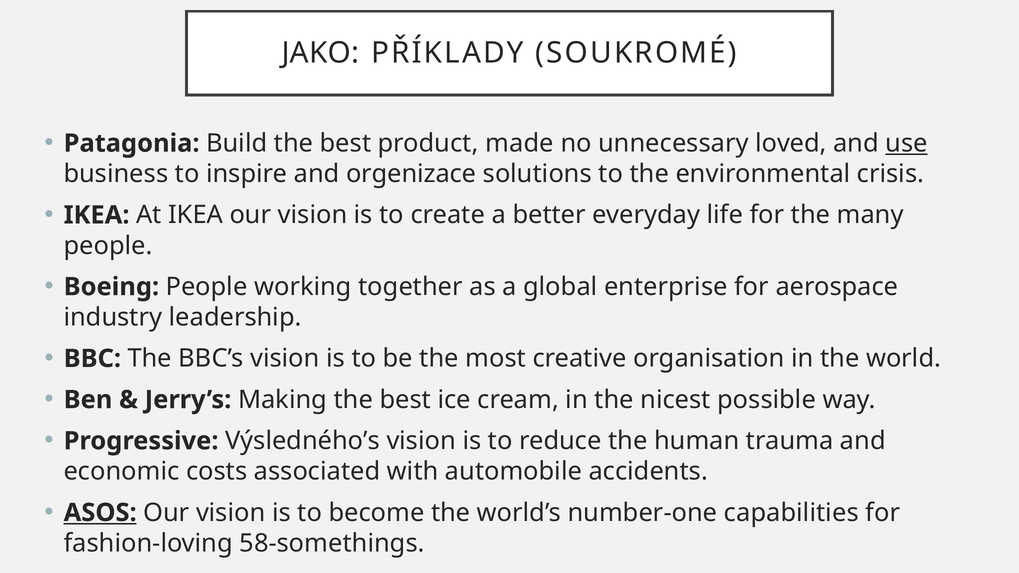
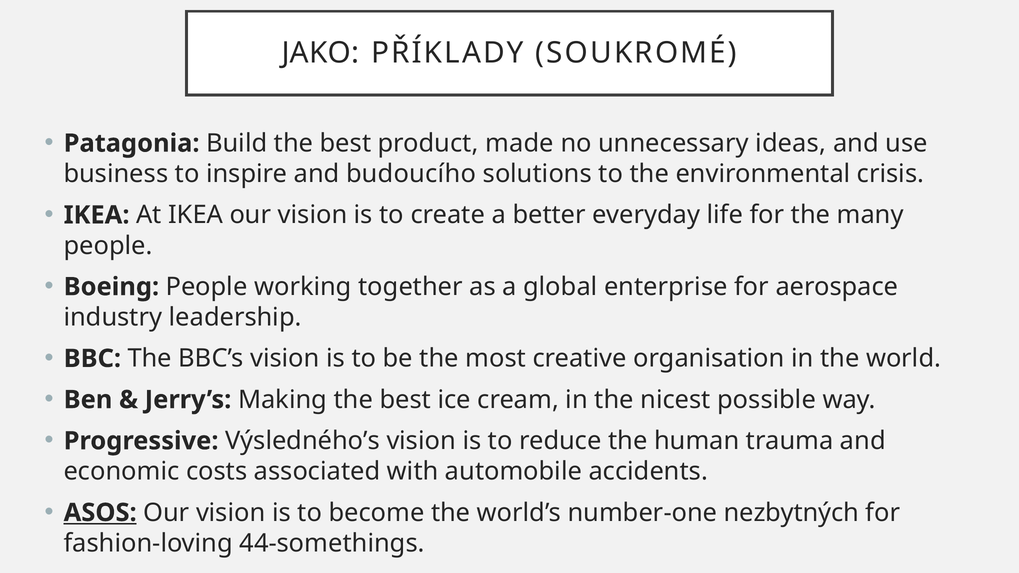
loved: loved -> ideas (791, 143)
use underline: present -> none (906, 143)
orgenizace: orgenizace -> budoucího (411, 174)
capabilities: capabilities -> nezbytných (791, 513)
58-somethings: 58-somethings -> 44-somethings (332, 543)
